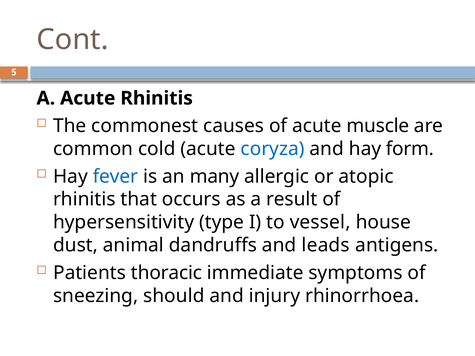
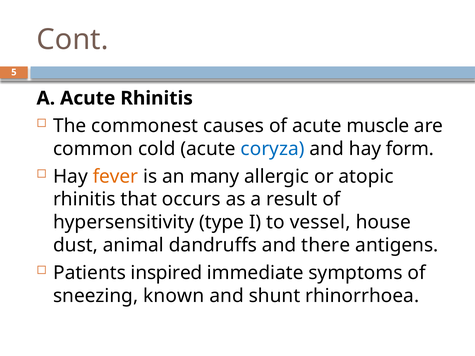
fever colour: blue -> orange (115, 176)
leads: leads -> there (326, 245)
thoracic: thoracic -> inspired (166, 273)
should: should -> known (174, 296)
injury: injury -> shunt (275, 296)
